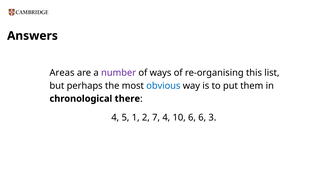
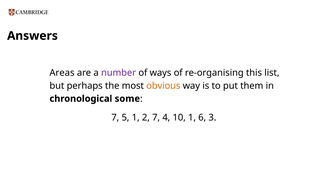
obvious colour: blue -> orange (163, 86)
there: there -> some (127, 98)
4: 4 -> 7 (115, 117)
10 6: 6 -> 1 (192, 117)
